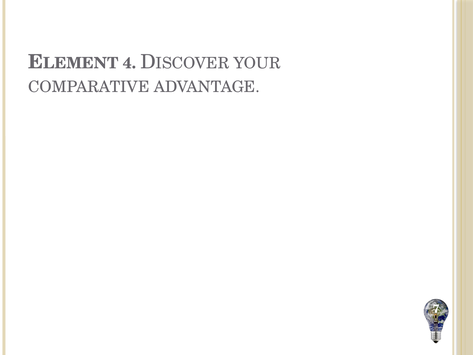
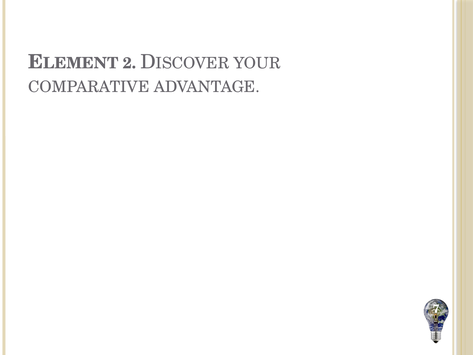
4: 4 -> 2 (130, 63)
